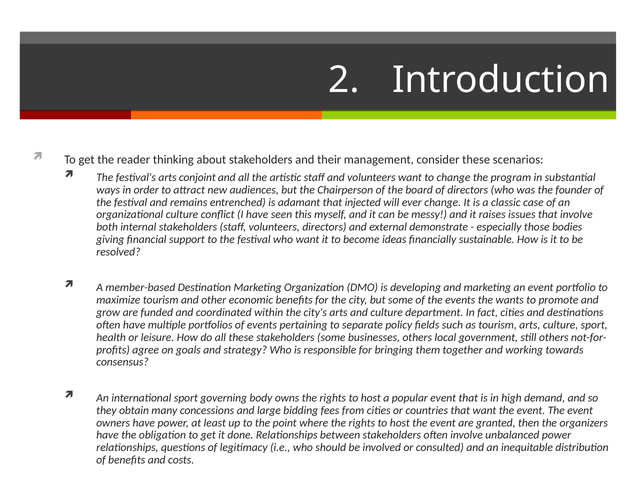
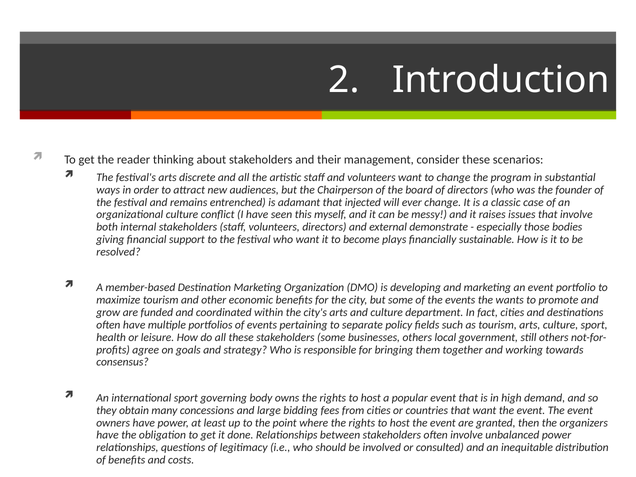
conjoint: conjoint -> discrete (197, 177)
ideas: ideas -> plays (394, 240)
